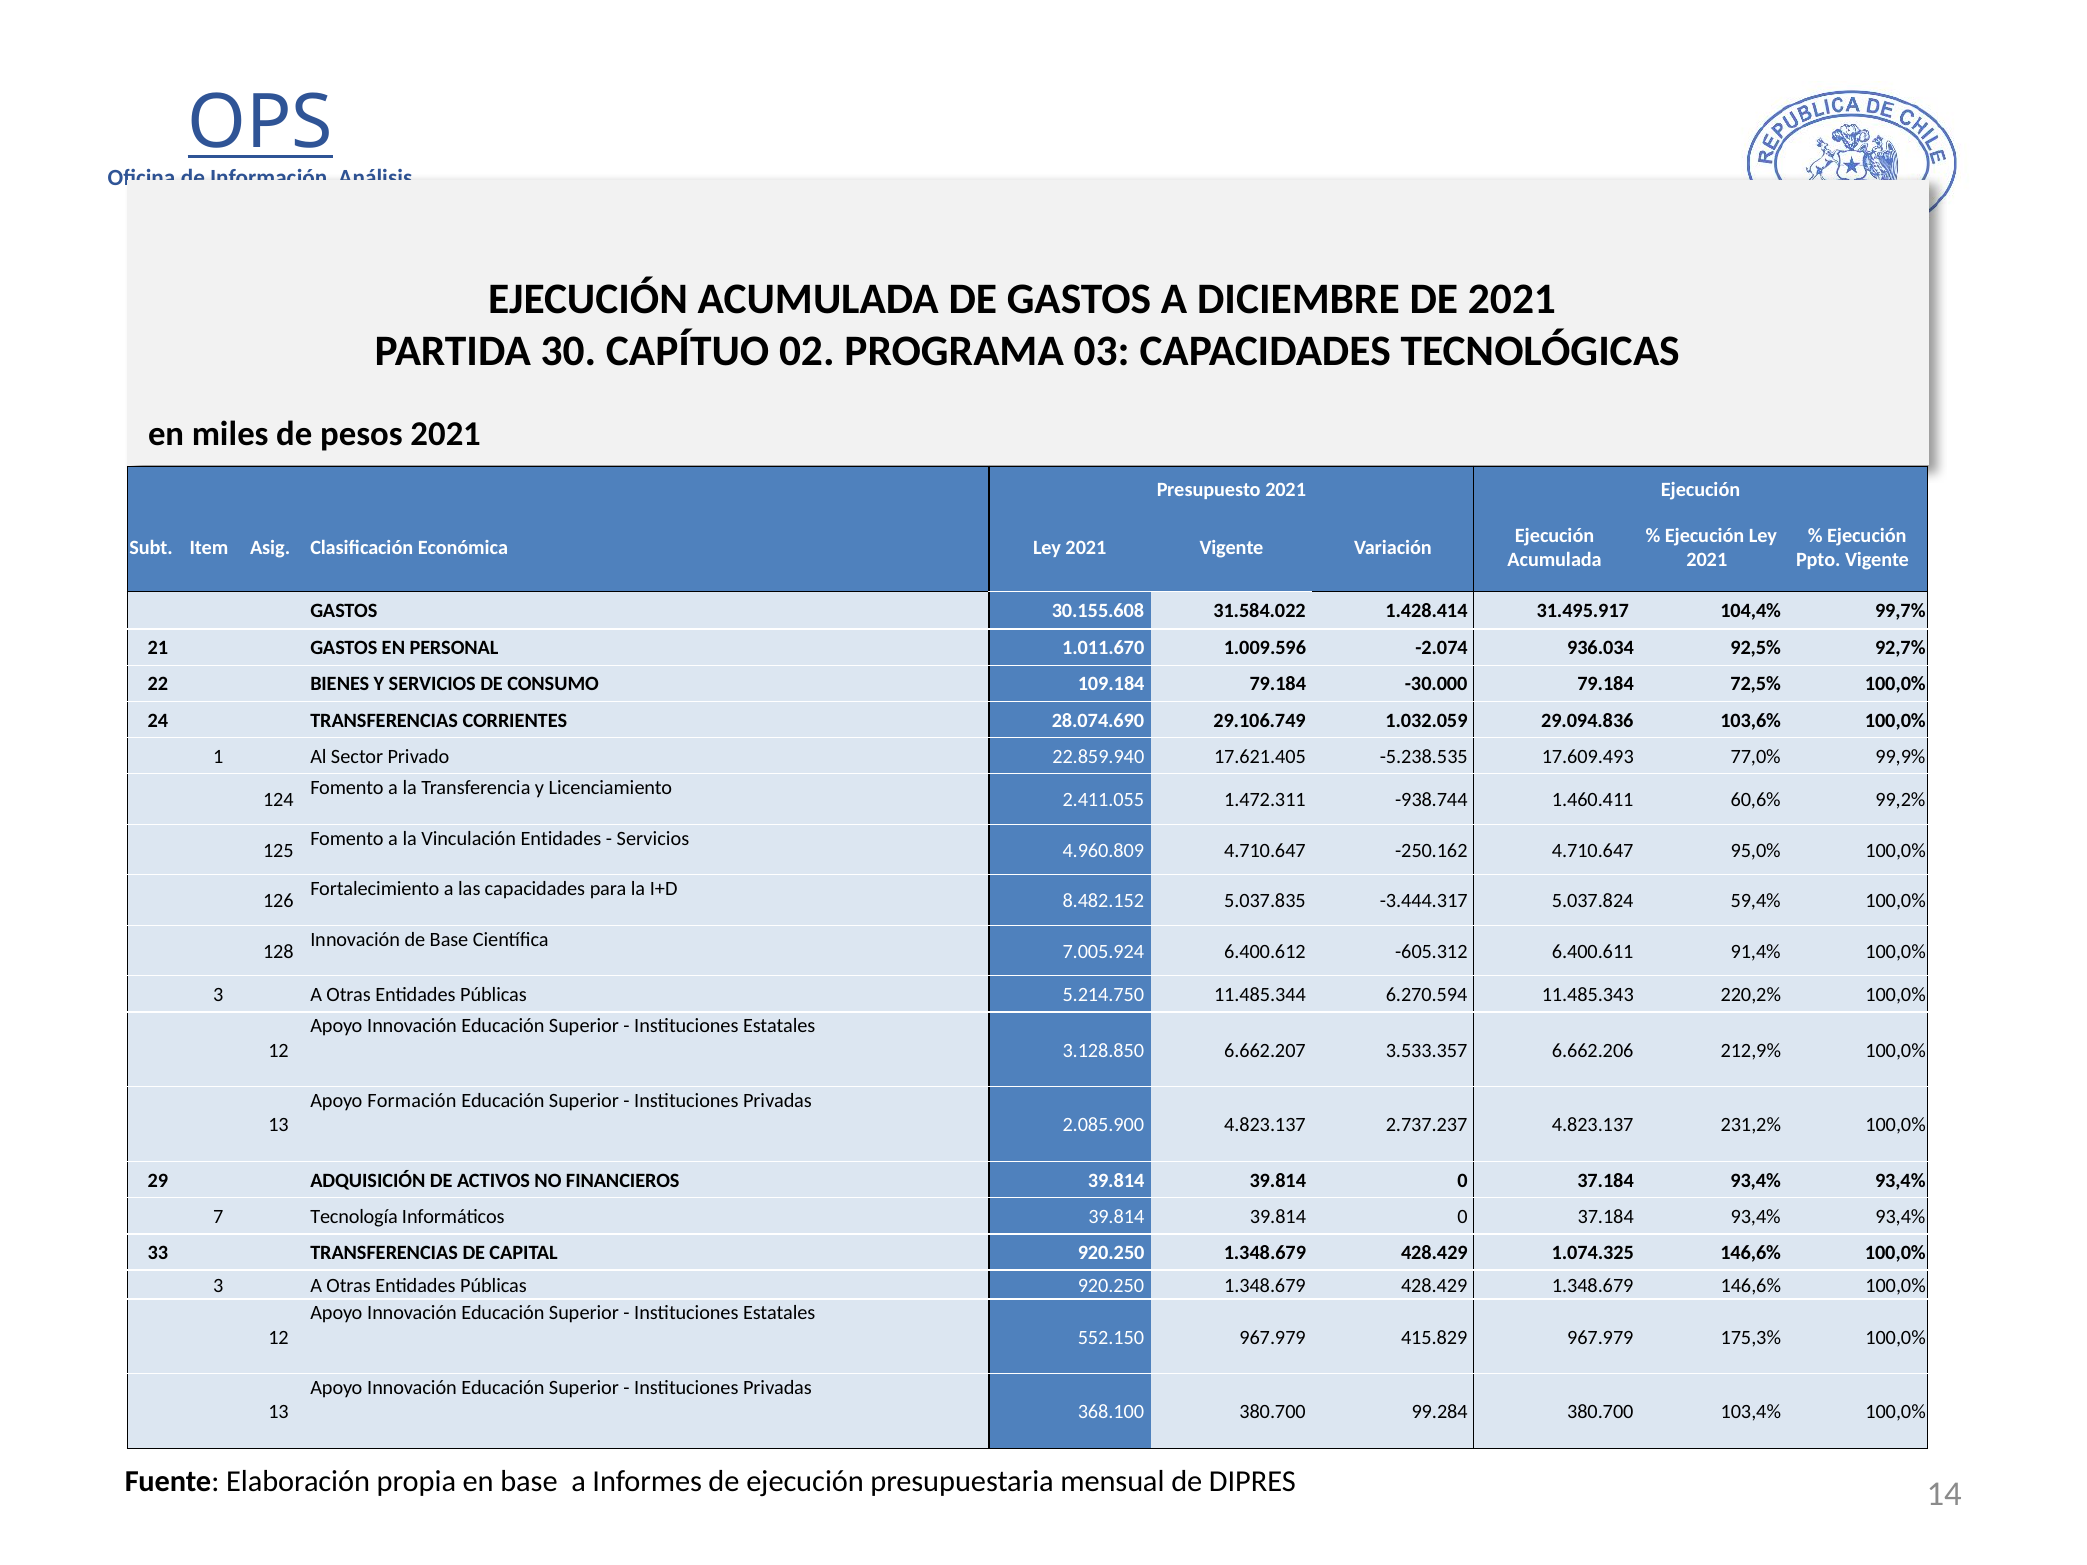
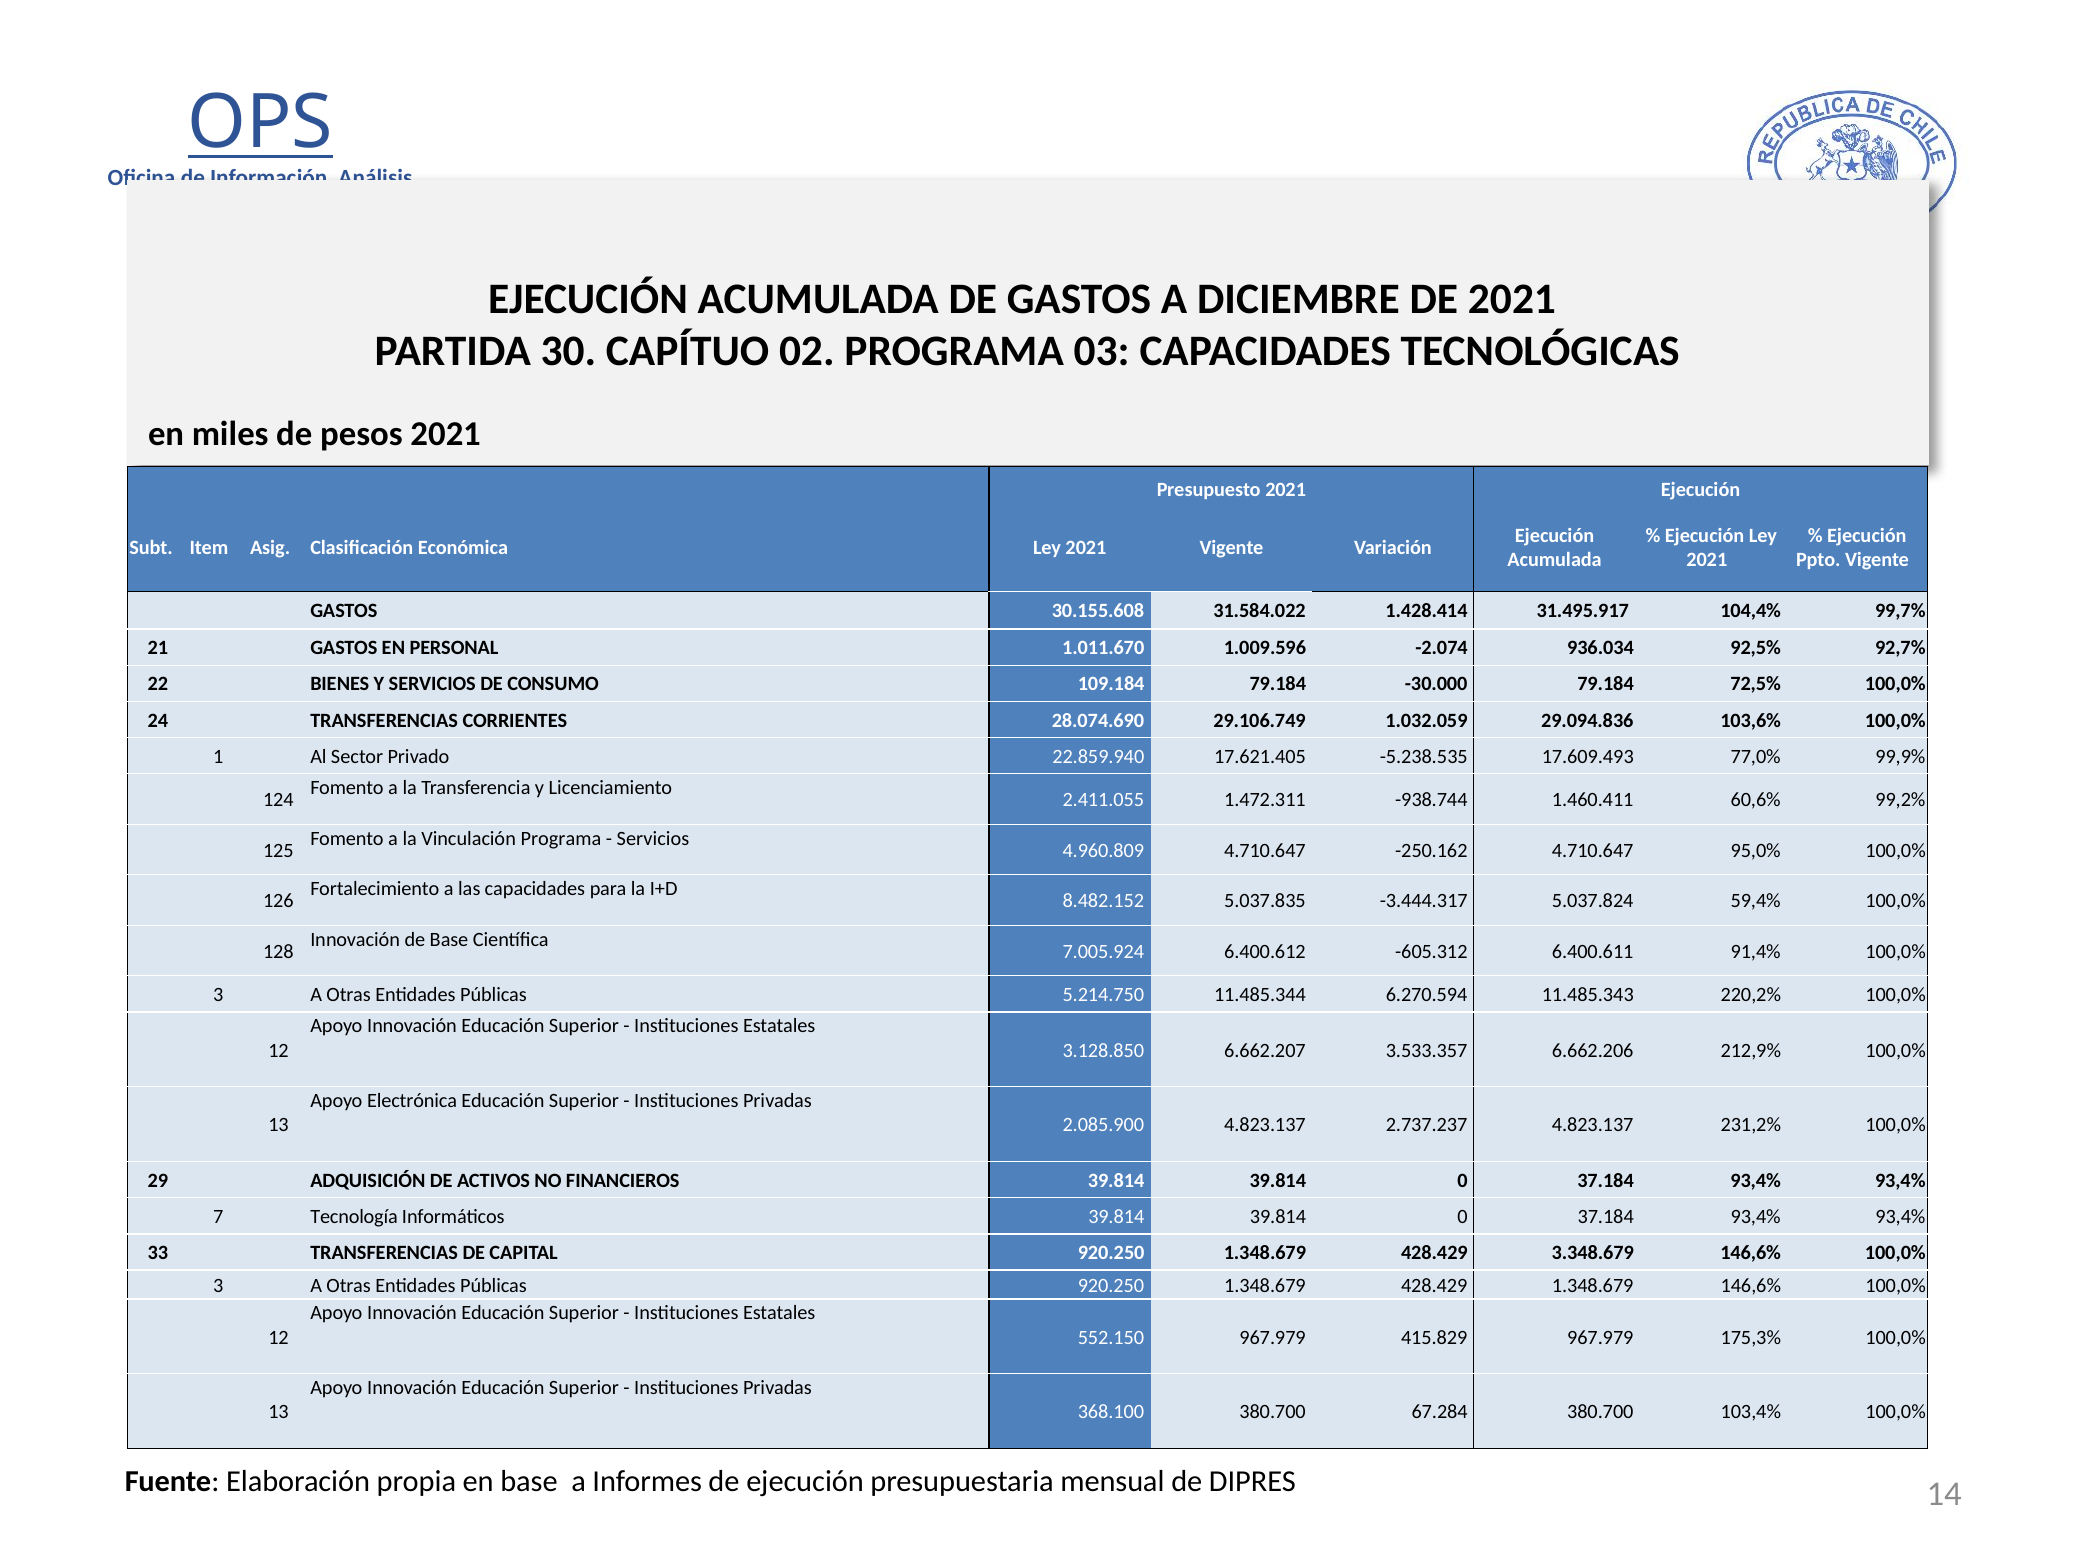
Vinculación Entidades: Entidades -> Programa (561, 839)
Formación: Formación -> Electrónica (412, 1101)
1.074.325: 1.074.325 -> 3.348.679 (1593, 1253)
99.284: 99.284 -> 67.284 (1440, 1412)
